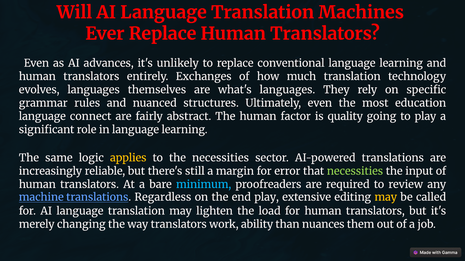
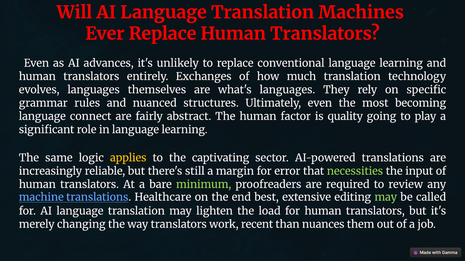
education: education -> becoming (421, 103)
the necessities: necessities -> captivating (221, 158)
minimum colour: light blue -> light green (204, 185)
Regardless: Regardless -> Healthcare (163, 198)
end play: play -> best (267, 198)
may colour: yellow -> light green (386, 198)
ability: ability -> recent (257, 225)
